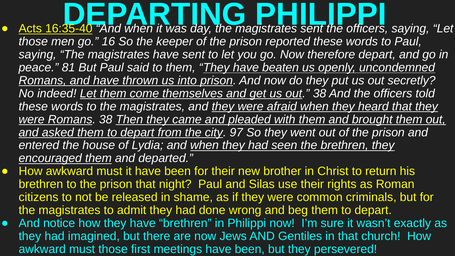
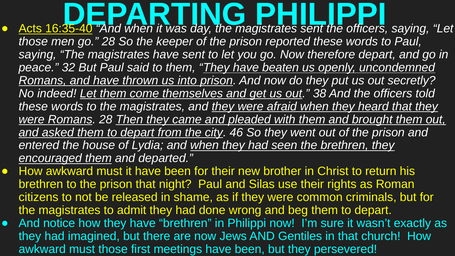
go 16: 16 -> 28 (108, 42)
81: 81 -> 32 (68, 68)
Romans 38: 38 -> 28 (106, 119)
97: 97 -> 46 (236, 132)
